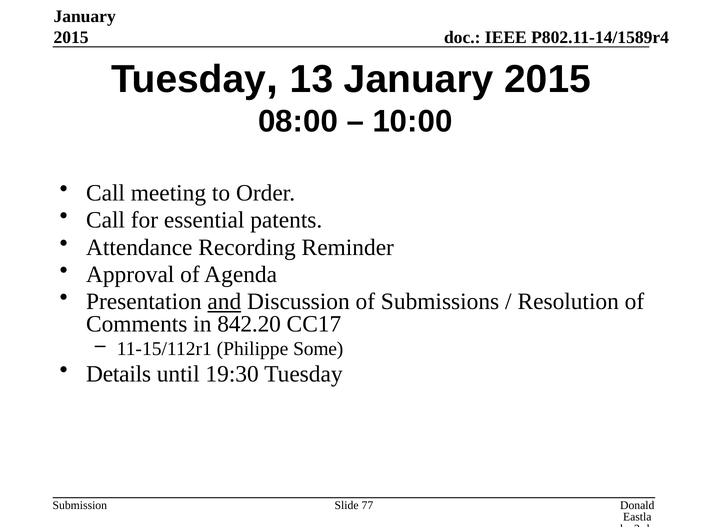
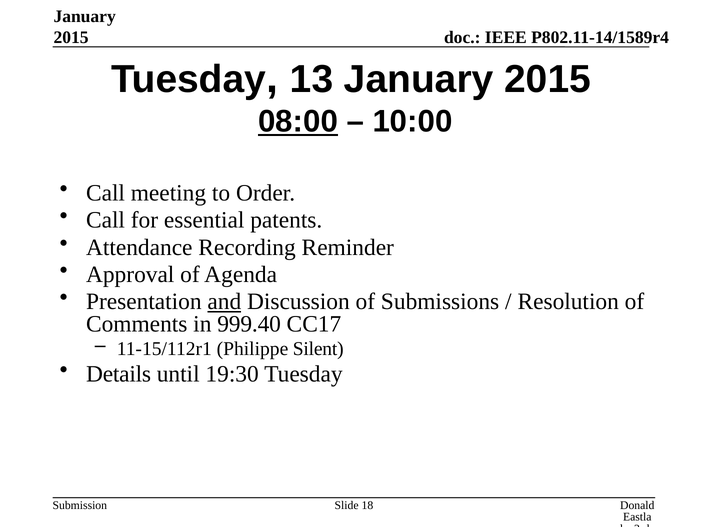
08:00 underline: none -> present (298, 121)
842.20: 842.20 -> 999.40 (249, 324)
Some: Some -> Silent (318, 348)
77: 77 -> 18 (367, 505)
